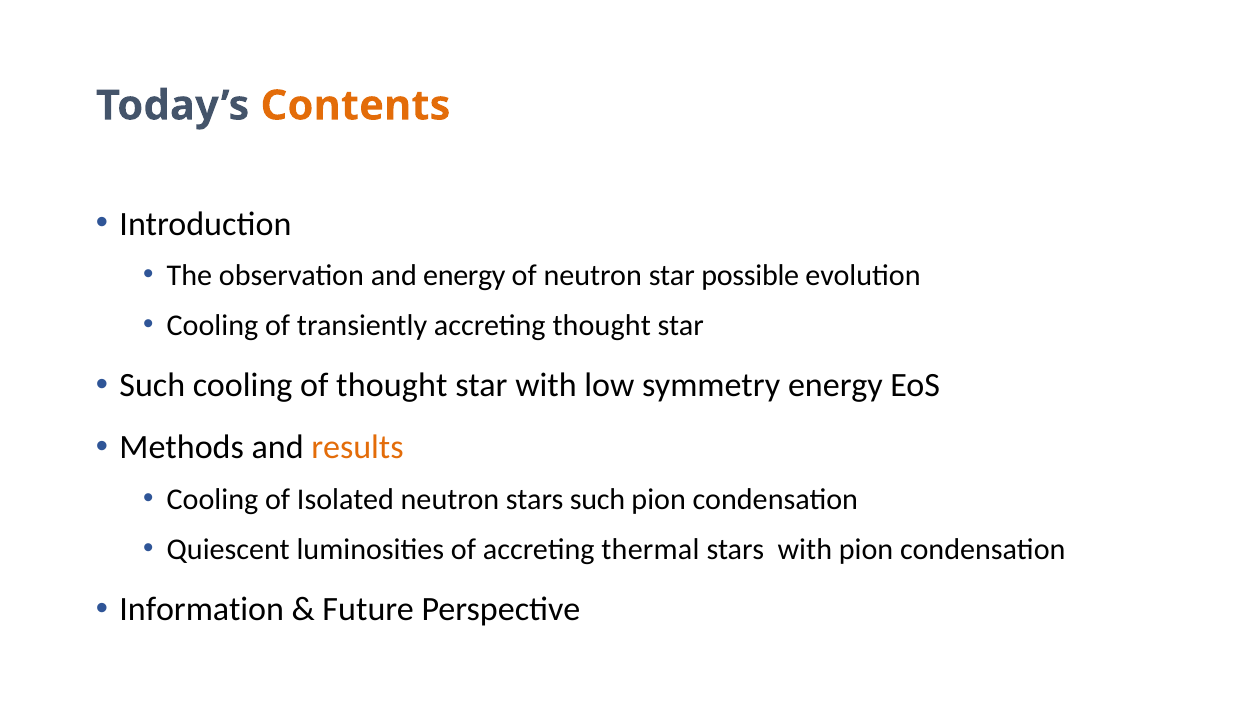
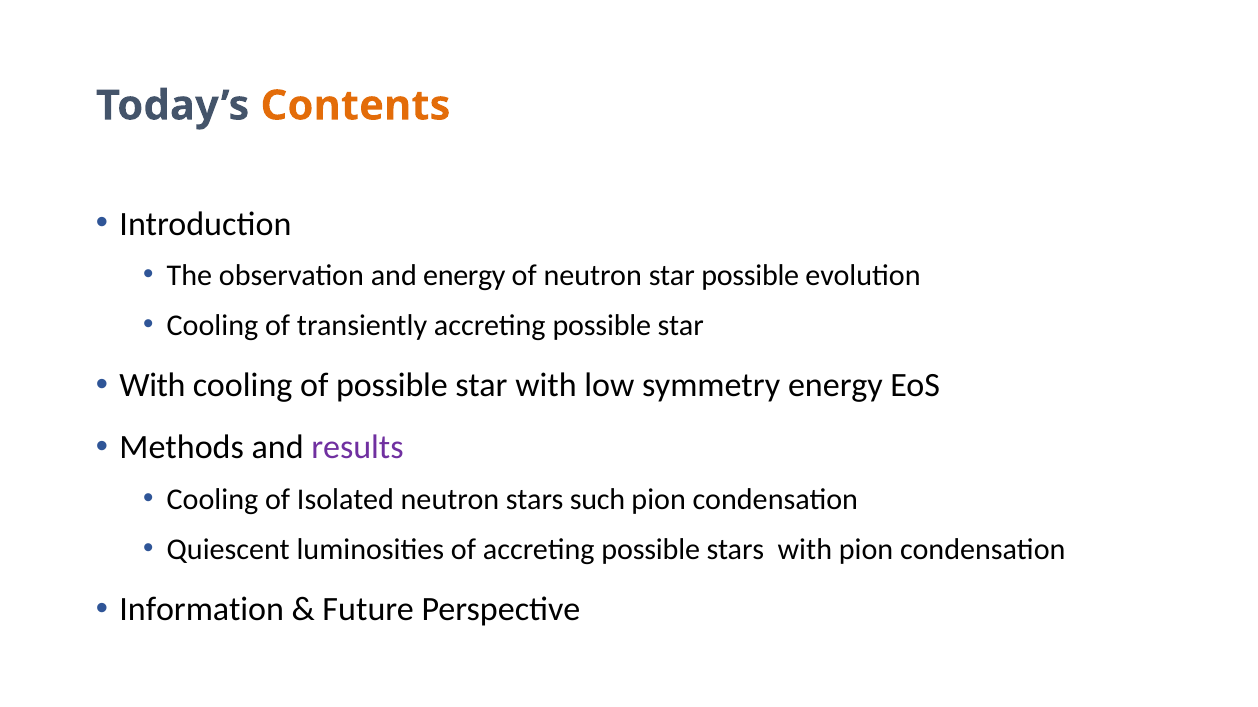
transiently accreting thought: thought -> possible (602, 326)
Such: Such -> With (152, 386)
of thought: thought -> possible (392, 386)
results colour: orange -> purple (358, 448)
of accreting thermal: thermal -> possible (651, 550)
